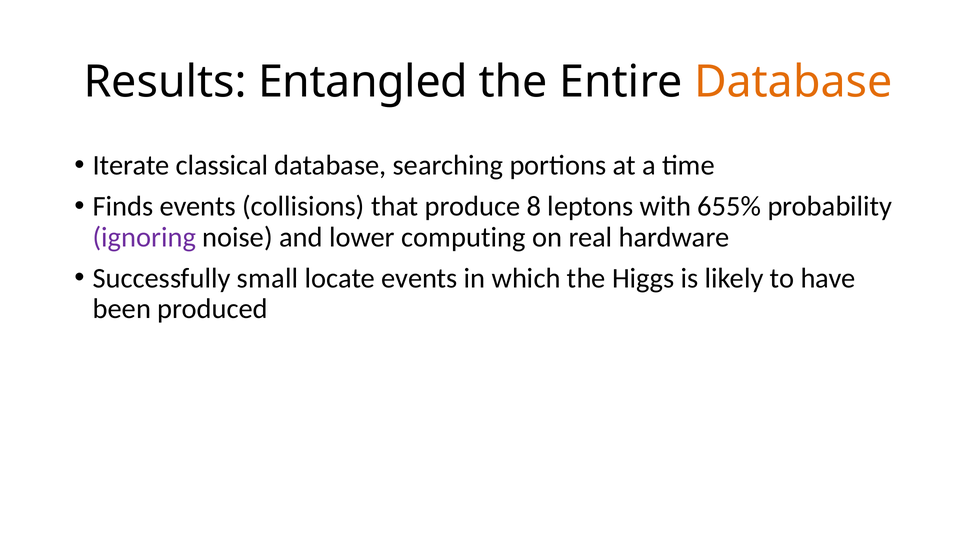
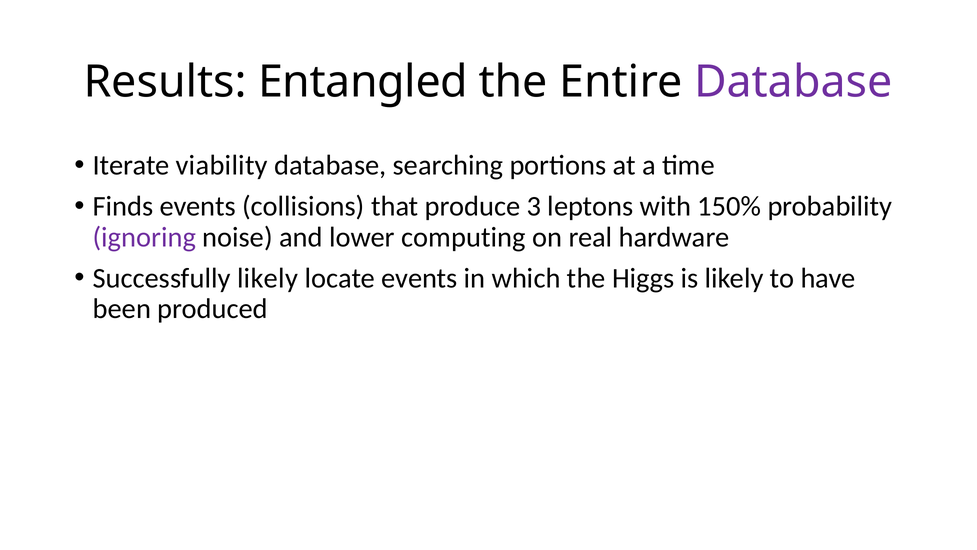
Database colour: orange -> purple (793, 82)
classical: classical -> viability (222, 165)
8: 8 -> 3 (534, 206)
655%: 655% -> 150% (729, 206)
Successfully small: small -> likely (268, 278)
